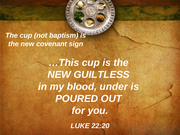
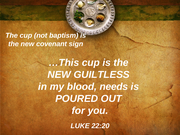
under: under -> needs (114, 87)
